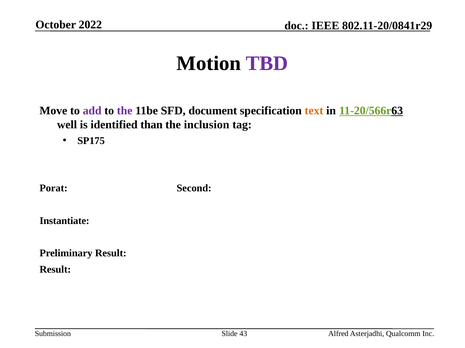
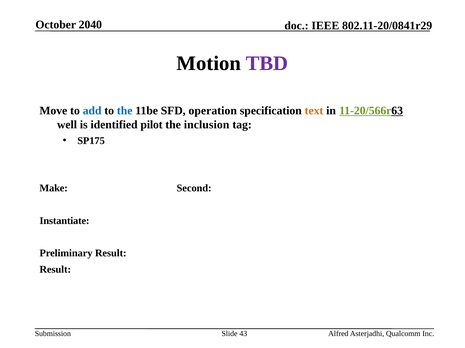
2022: 2022 -> 2040 (90, 25)
add colour: purple -> blue (92, 111)
the colour: purple -> blue (125, 111)
document: document -> operation (213, 111)
than: than -> pilot (152, 125)
Porat: Porat -> Make (54, 189)
